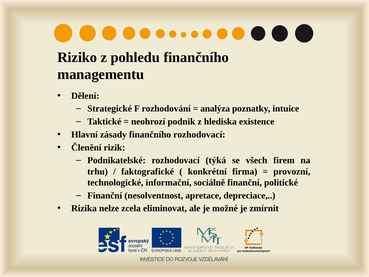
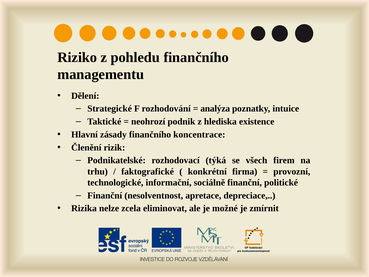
finančního rozhodovací: rozhodovací -> koncentrace (199, 134)
